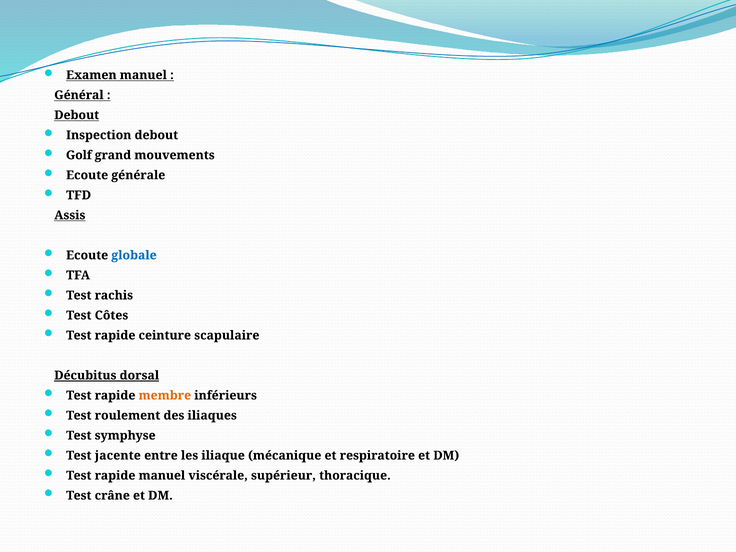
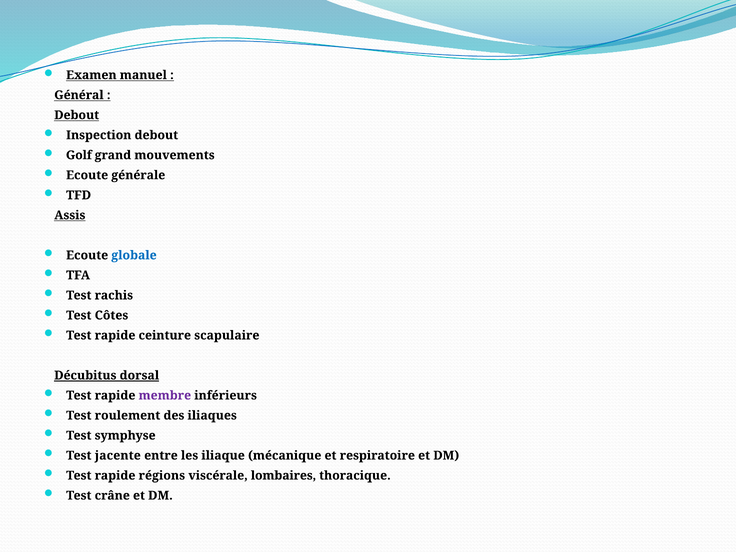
membre colour: orange -> purple (165, 395)
rapide manuel: manuel -> régions (162, 476)
supérieur: supérieur -> lombaires (284, 476)
